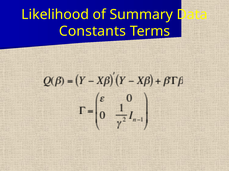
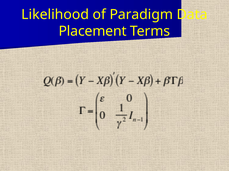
Summary: Summary -> Paradigm (141, 15)
Constants: Constants -> Placement (93, 31)
